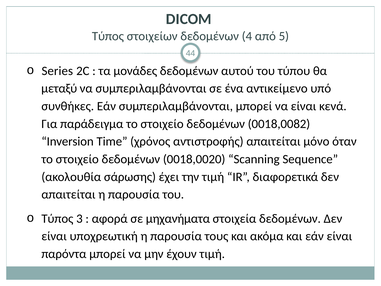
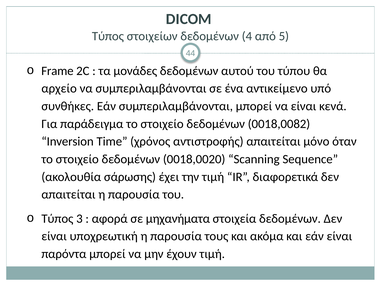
Series: Series -> Frame (57, 71)
μεταξύ: μεταξύ -> αρχείο (59, 88)
